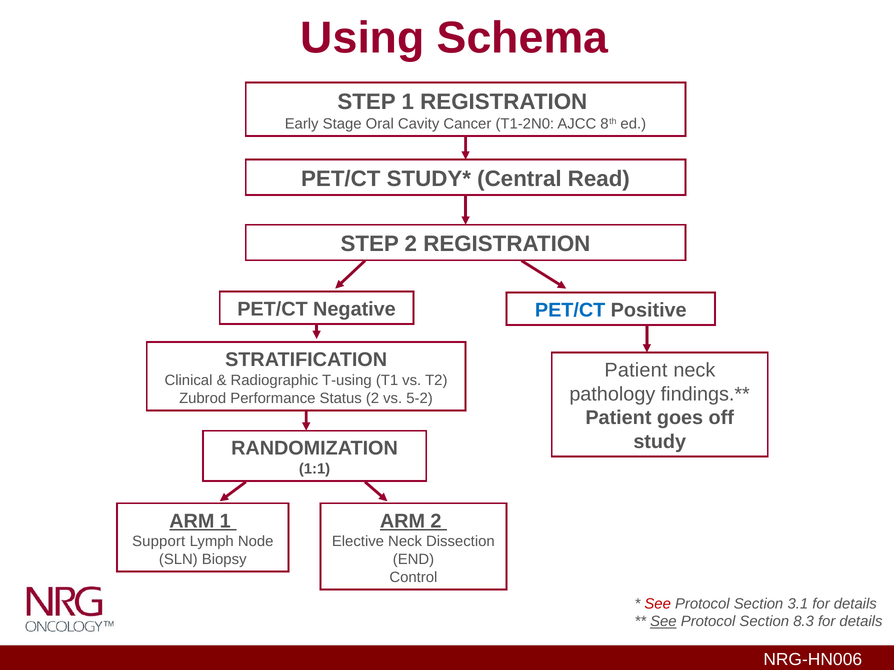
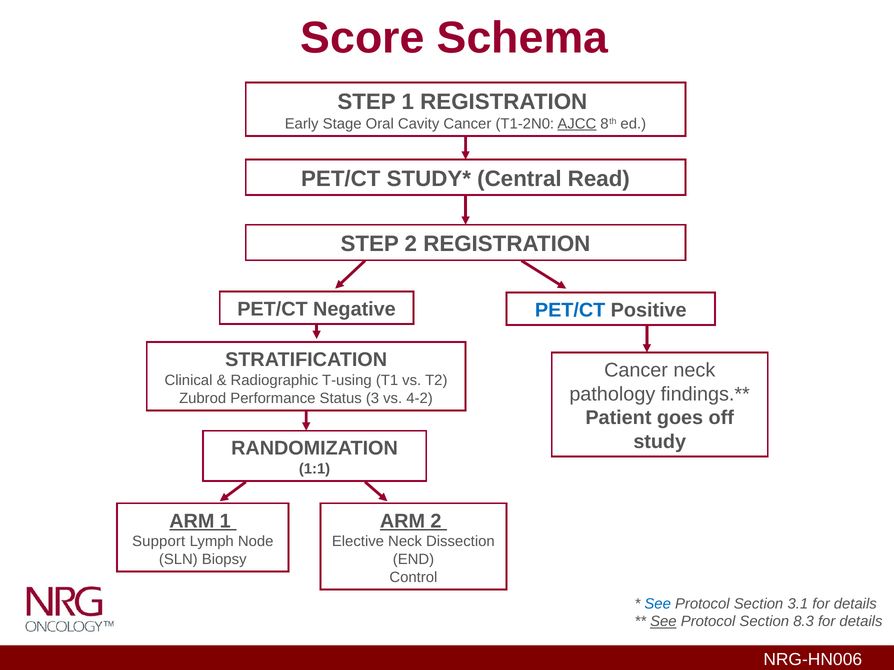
Using: Using -> Score (362, 38)
AJCC underline: none -> present (577, 124)
Patient: Patient -> Cancer (636, 370)
Status 2: 2 -> 3 (373, 399)
5-2: 5-2 -> 4-2 (420, 399)
See colour: red -> blue (658, 604)
